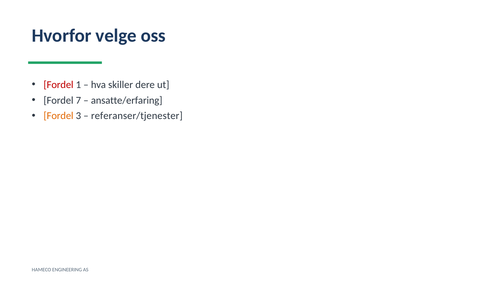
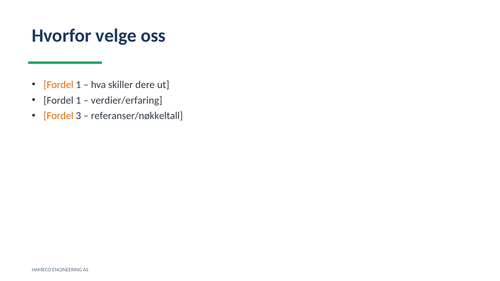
Fordel colour: red -> orange (58, 85)
7: 7 -> 1 (78, 100)
ansatte/erfaring: ansatte/erfaring -> verdier/erfaring (127, 100)
referanser/tjenester: referanser/tjenester -> referanser/nøkkeltall (137, 116)
